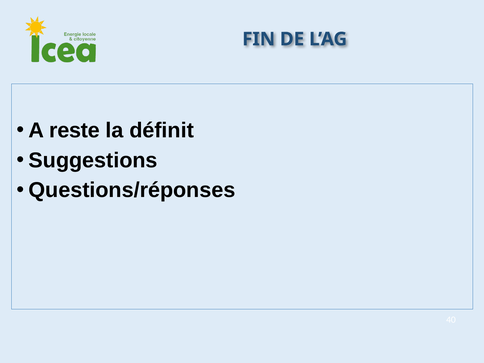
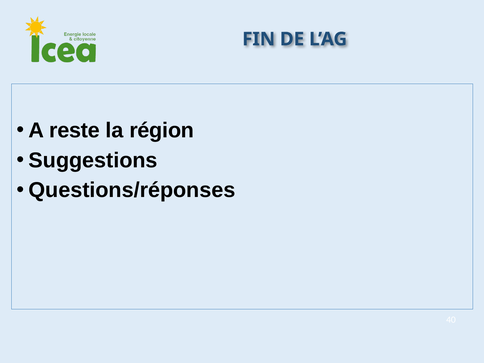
définit: définit -> région (162, 130)
